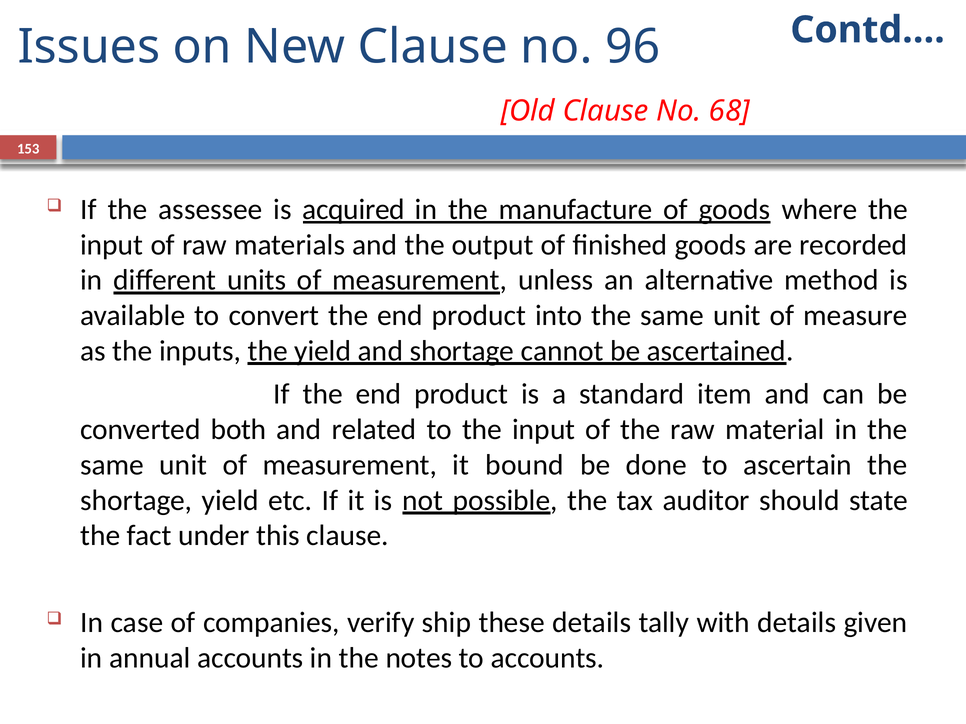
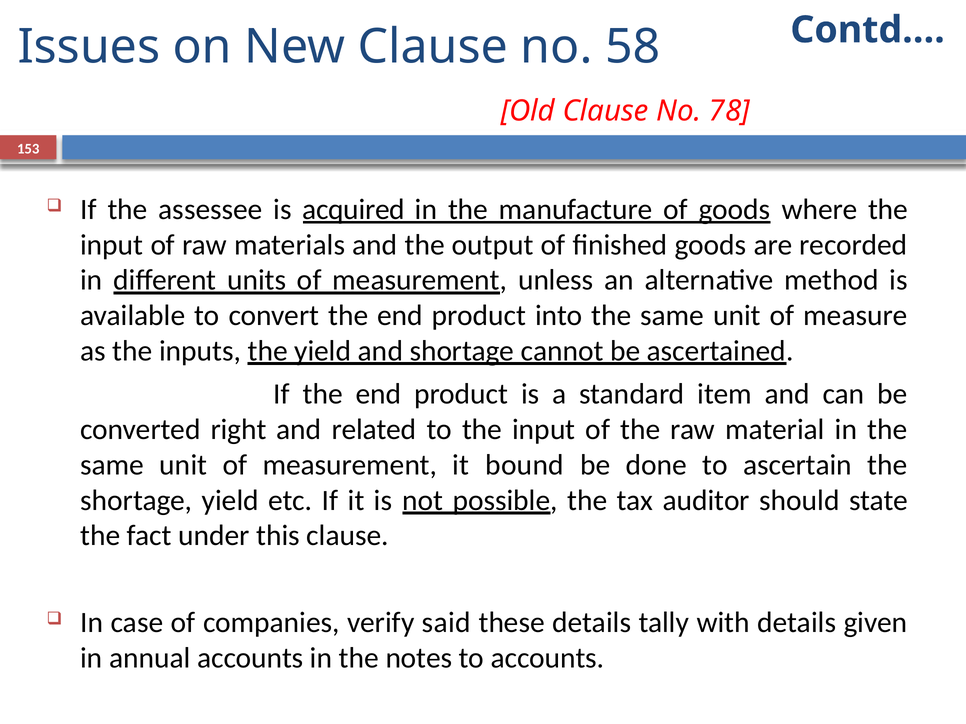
96: 96 -> 58 (633, 47)
68: 68 -> 78 (729, 111)
both: both -> right (239, 430)
ship: ship -> said (446, 623)
